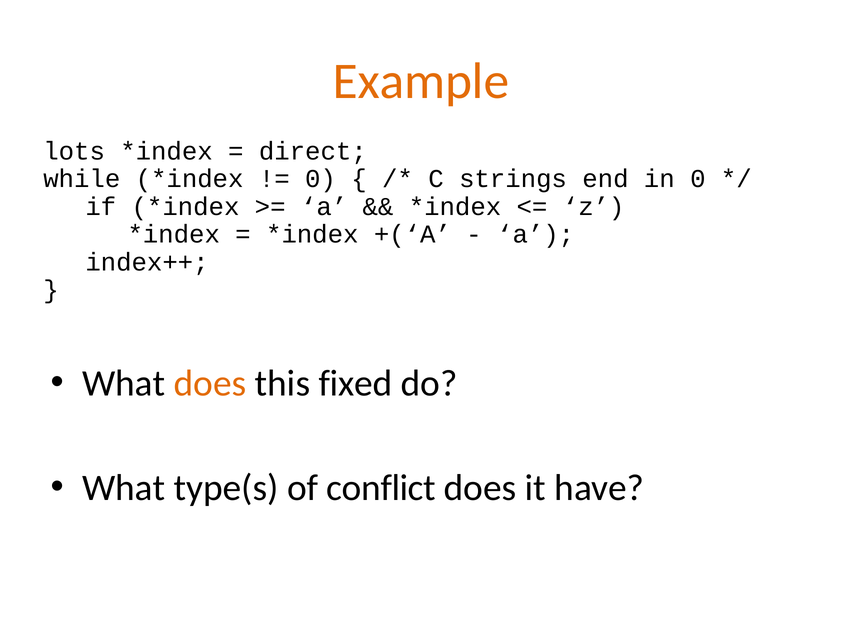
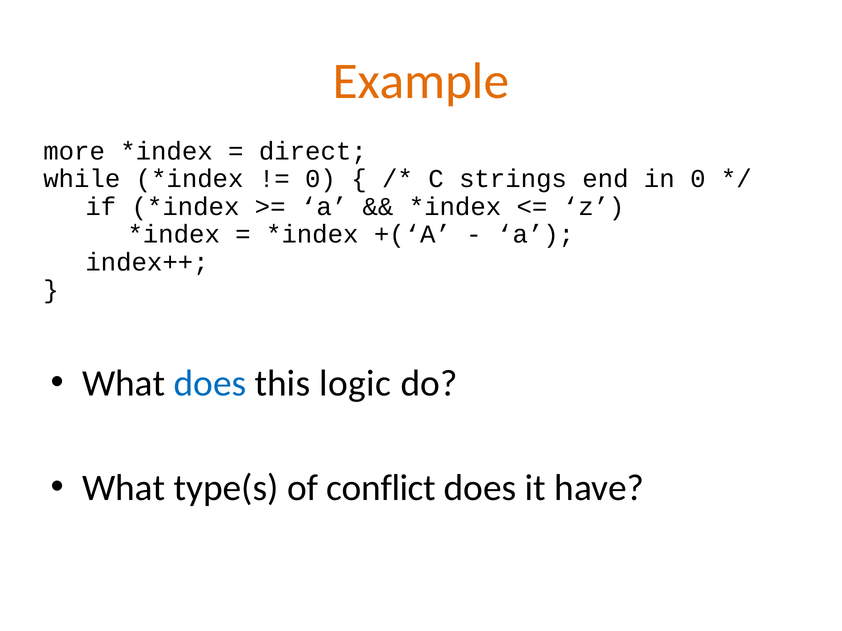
lots: lots -> more (74, 151)
does colour: orange -> blue (210, 383)
fixed: fixed -> logic (355, 383)
